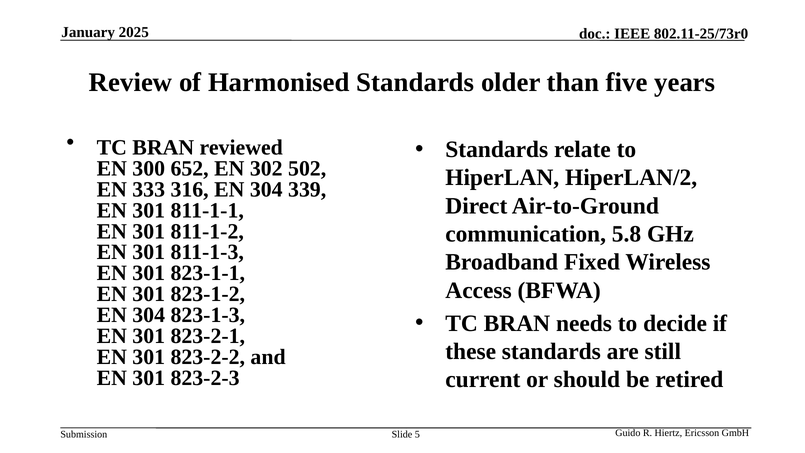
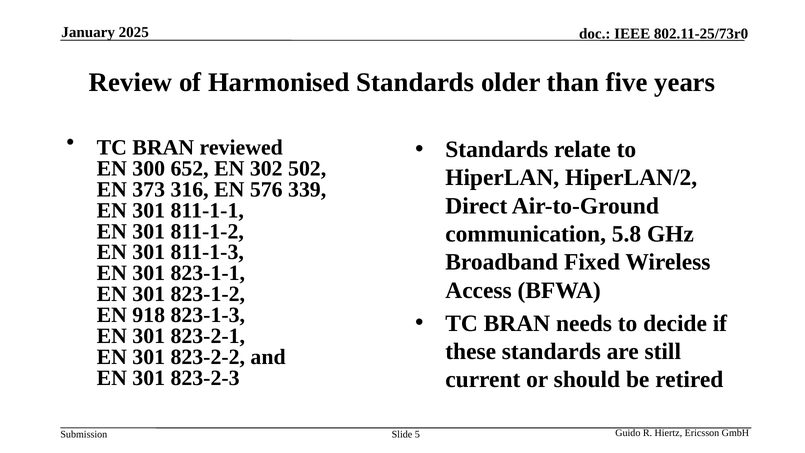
333: 333 -> 373 (149, 189)
316 EN 304: 304 -> 576 (266, 189)
304: 304 -> 918 (149, 315)
